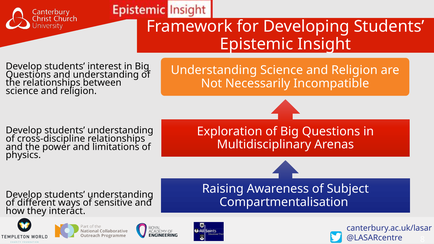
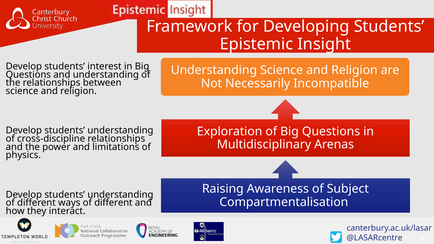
ways of sensitive: sensitive -> different (113, 203)
